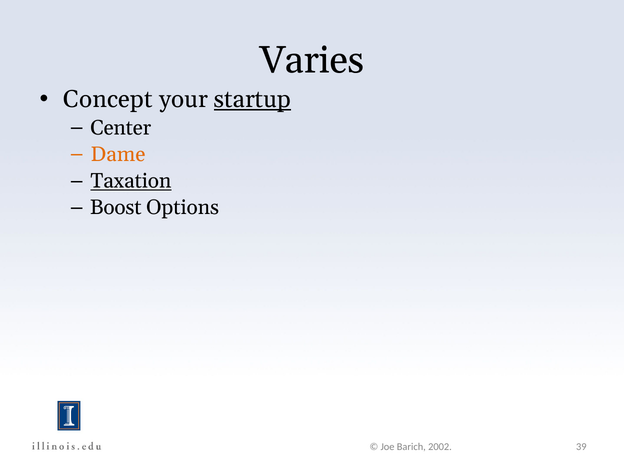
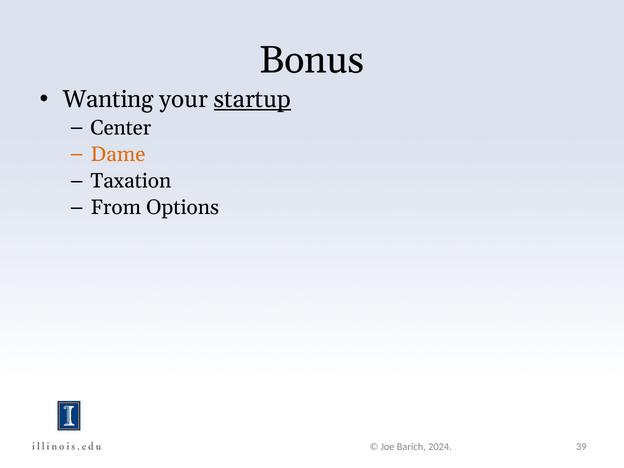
Varies: Varies -> Bonus (312, 60)
Concept: Concept -> Wanting (108, 99)
Taxation underline: present -> none (131, 181)
Boost: Boost -> From (116, 208)
2002: 2002 -> 2024 (440, 447)
